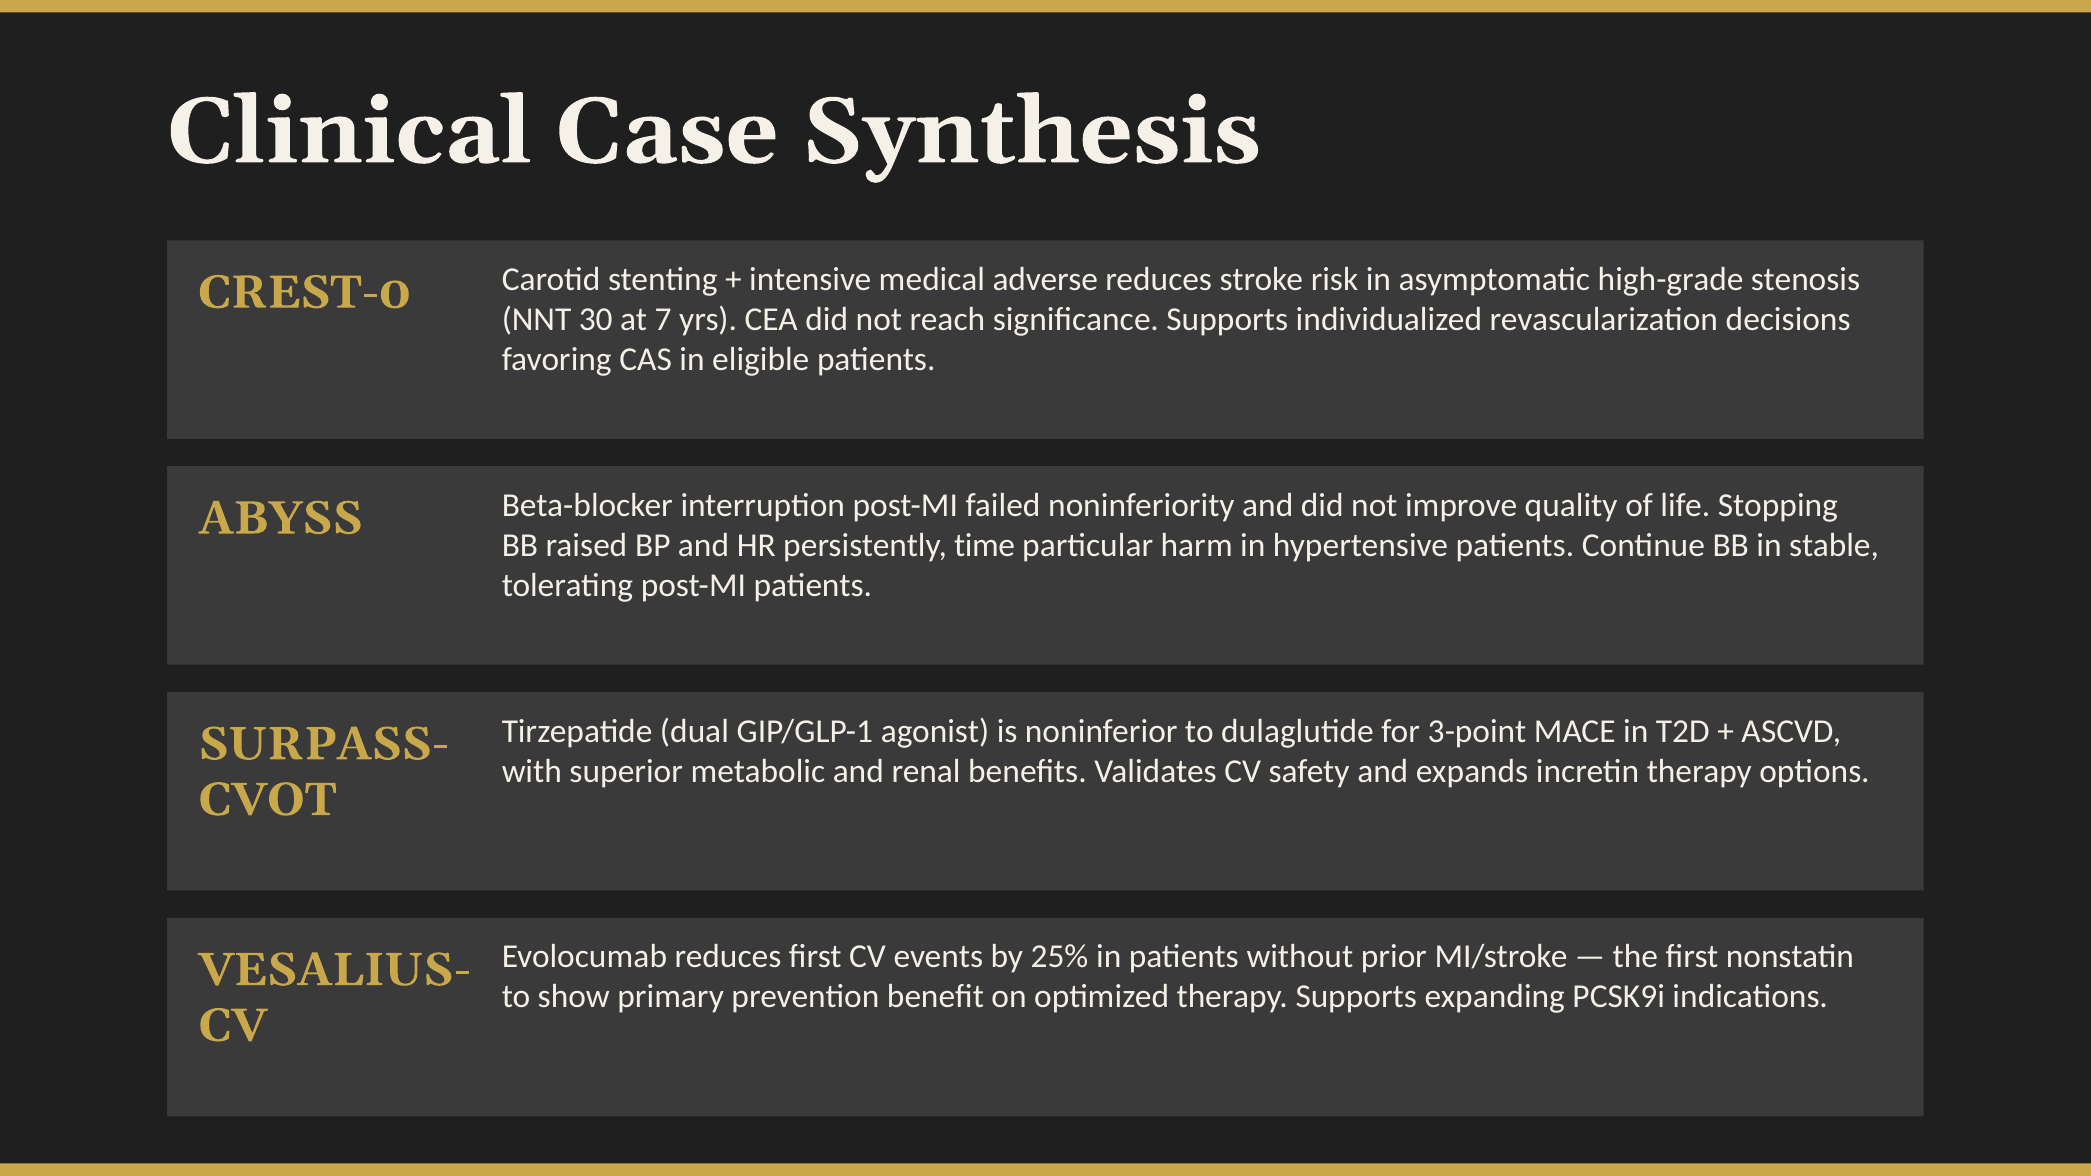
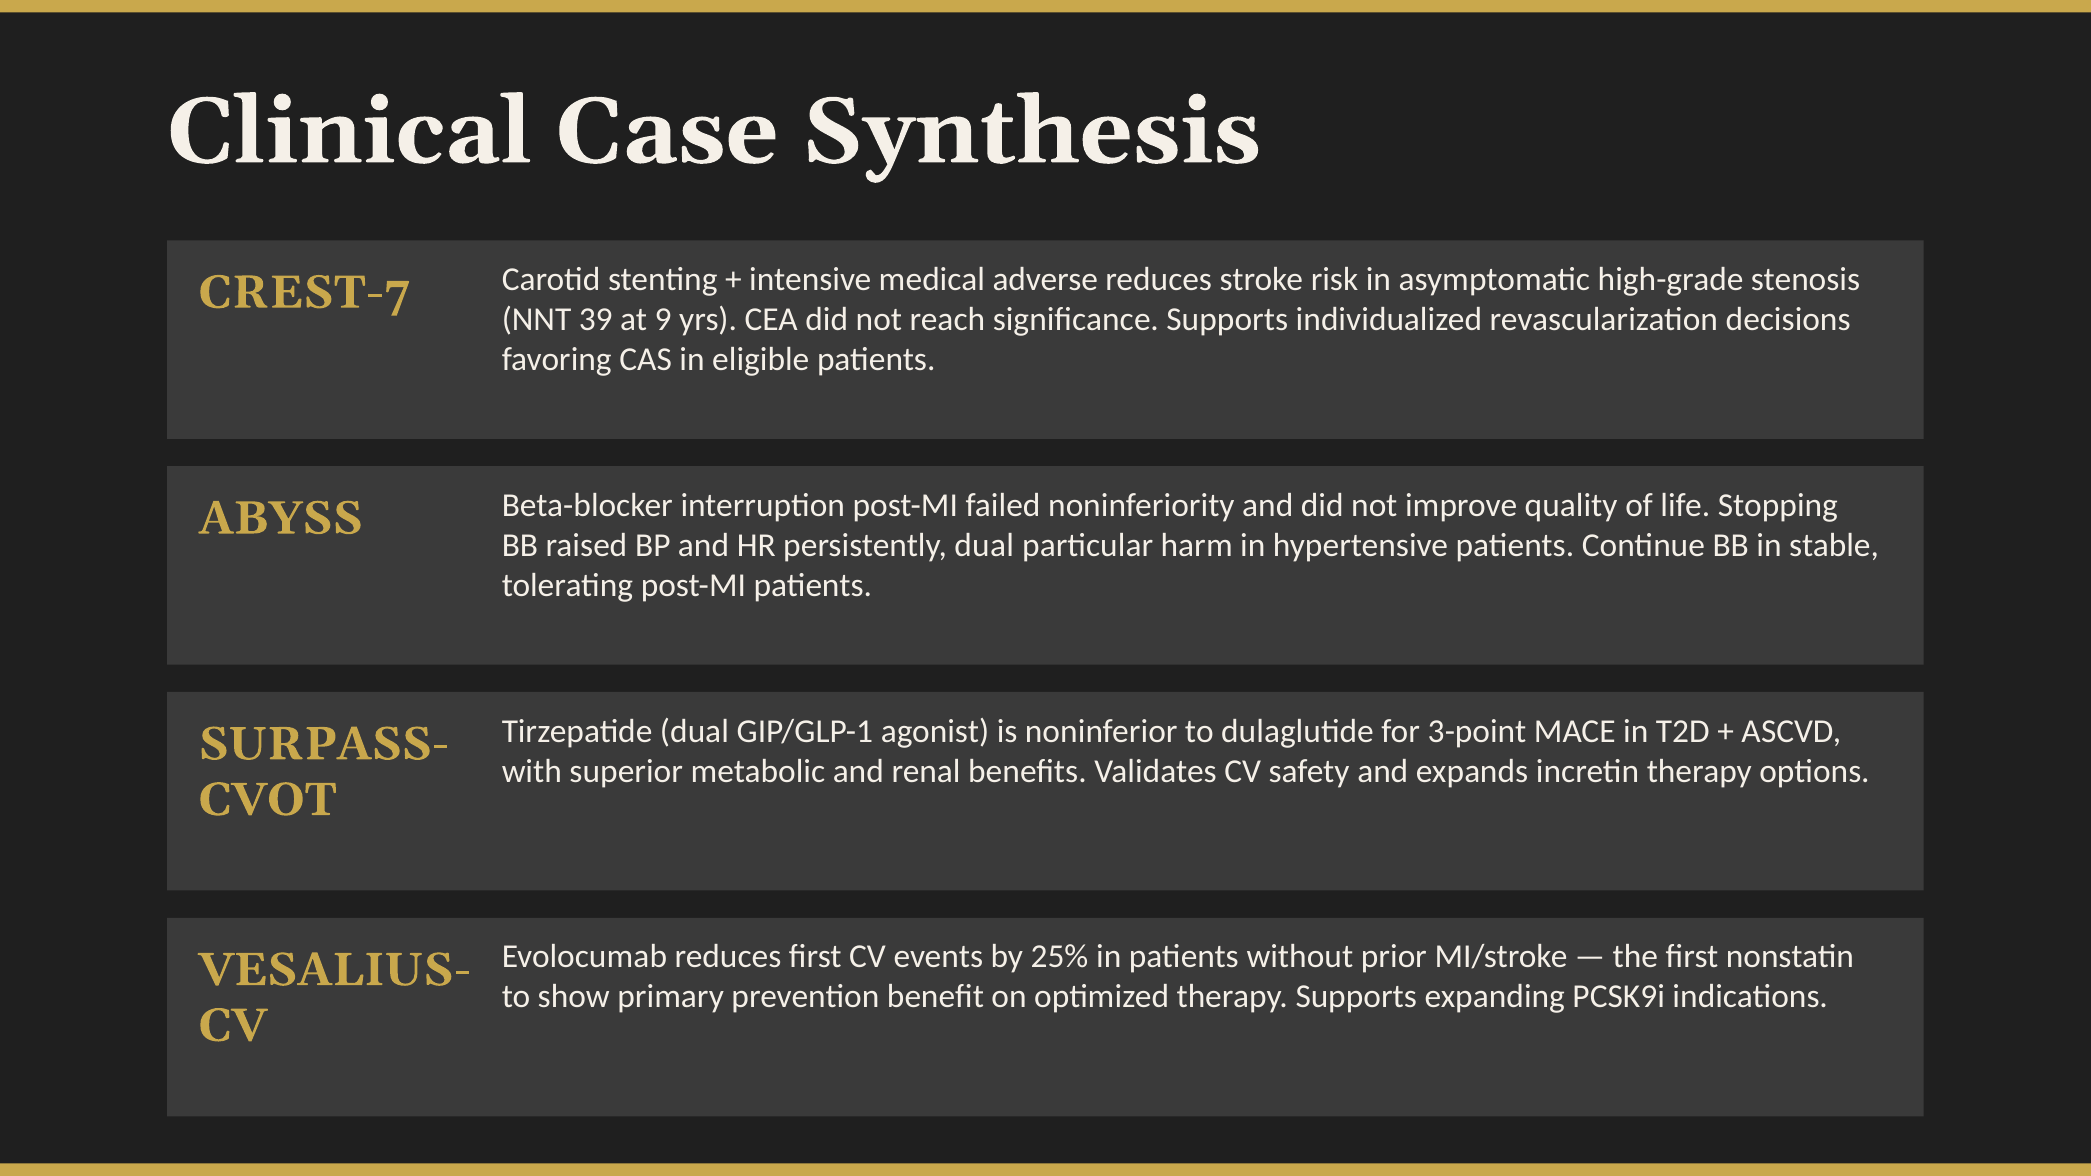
CREST-0: CREST-0 -> CREST-7 (304, 292)
30: 30 -> 39 (596, 320)
7: 7 -> 9 (663, 320)
persistently time: time -> dual (984, 545)
